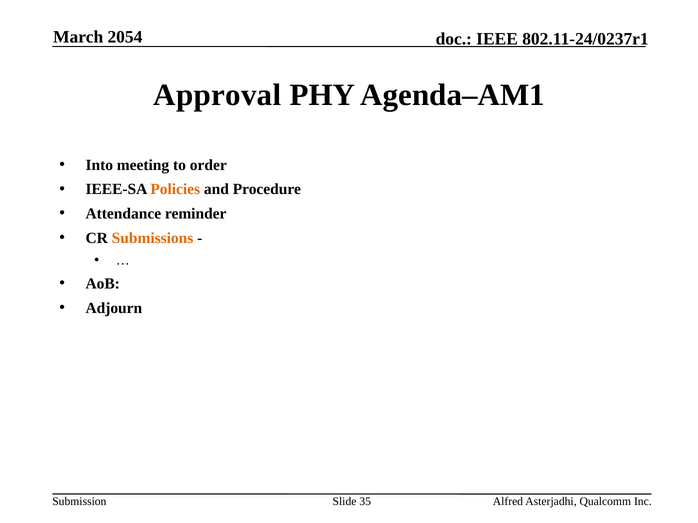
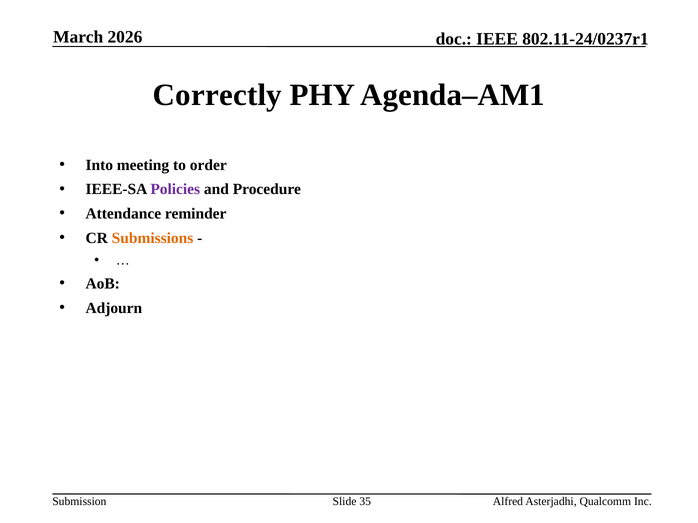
2054: 2054 -> 2026 (125, 37)
Approval: Approval -> Correctly (217, 95)
Policies colour: orange -> purple (175, 190)
